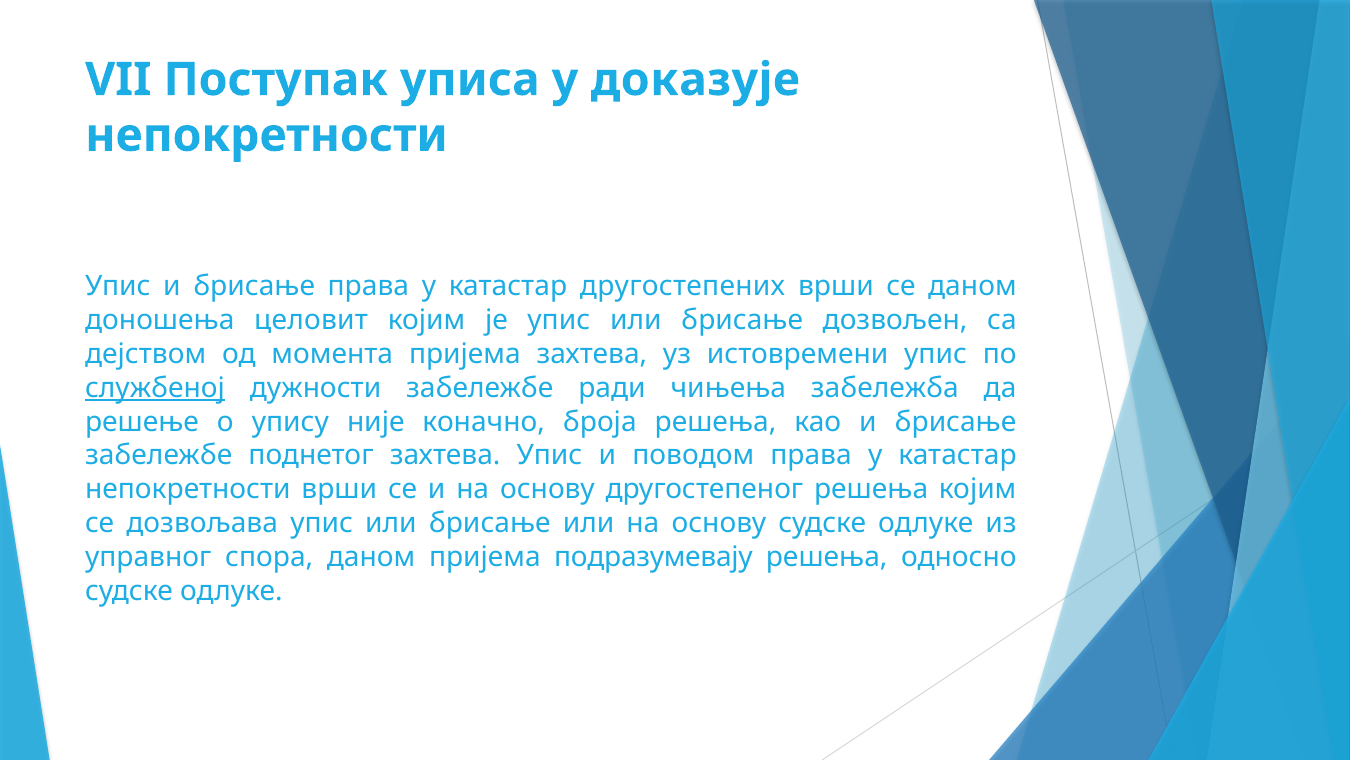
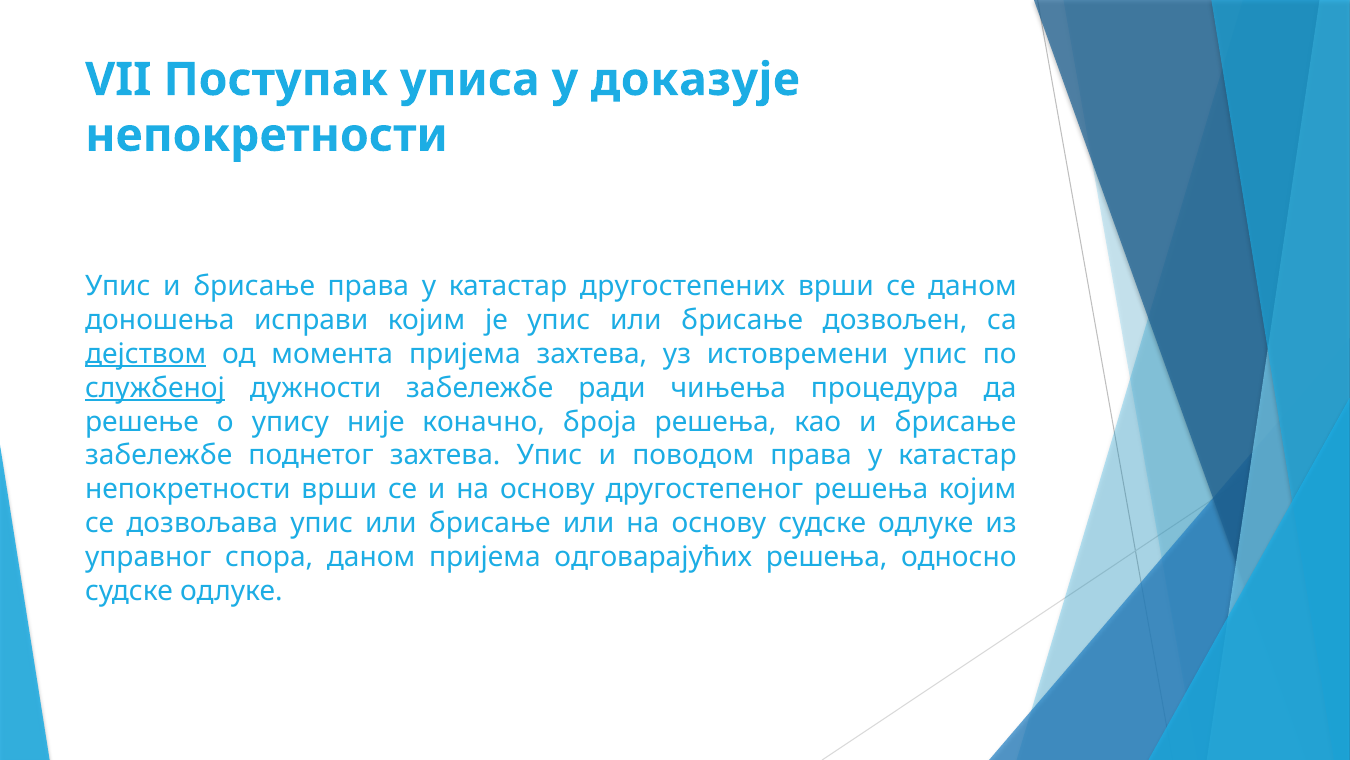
целовит: целовит -> исправи (311, 320)
дејством underline: none -> present (146, 354)
забележба: забележба -> процедура (885, 388)
подразумевају: подразумевају -> одговарајућих (653, 557)
